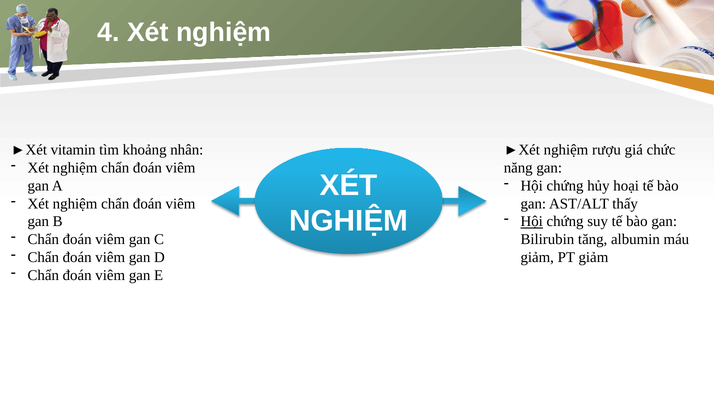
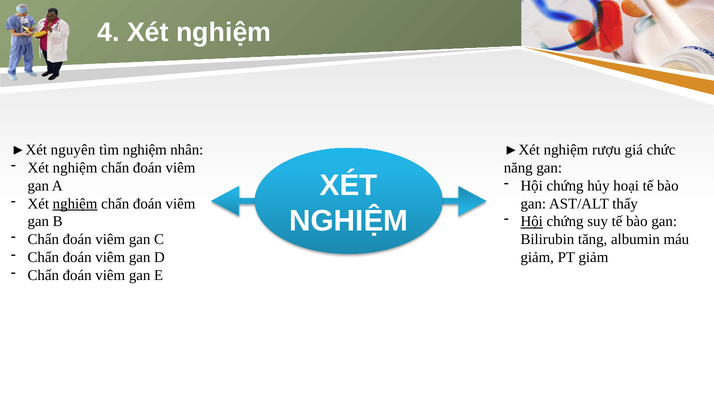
vitamin: vitamin -> nguyên (73, 150)
tìm khoảng: khoảng -> nghiệm (145, 150)
nghiệm underline: none -> present (75, 203)
